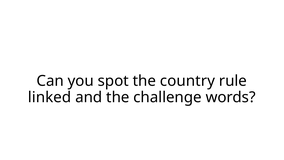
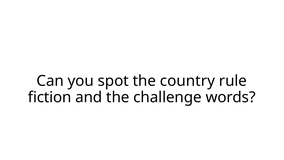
linked: linked -> fiction (50, 97)
